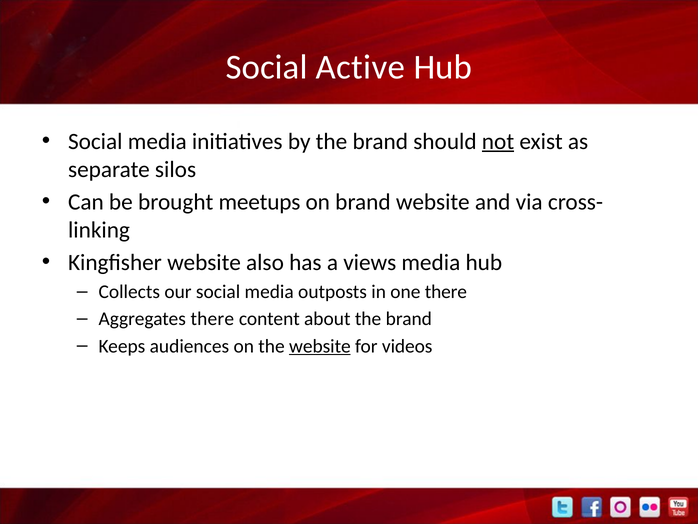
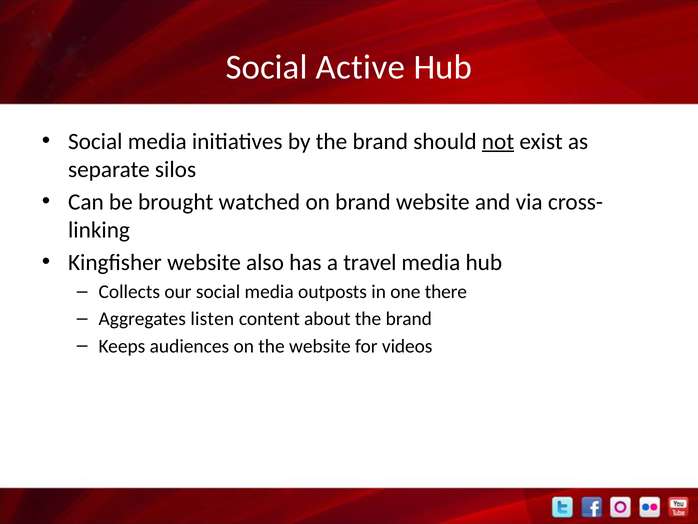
meetups: meetups -> watched (259, 202)
views: views -> travel (370, 262)
Aggregates there: there -> listen (212, 319)
website underline: present -> none (320, 346)
